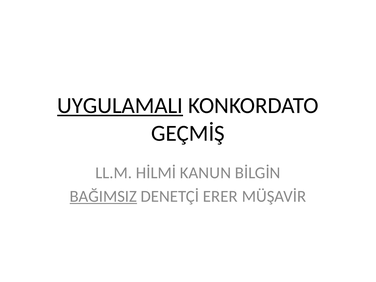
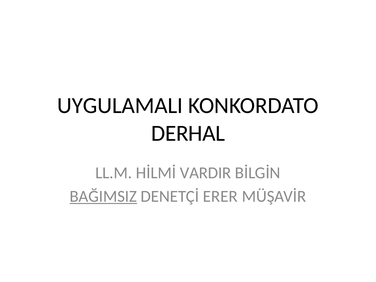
UYGULAMALI underline: present -> none (120, 106)
GEÇMİŞ: GEÇMİŞ -> DERHAL (188, 133)
KANUN: KANUN -> VARDIR (206, 173)
